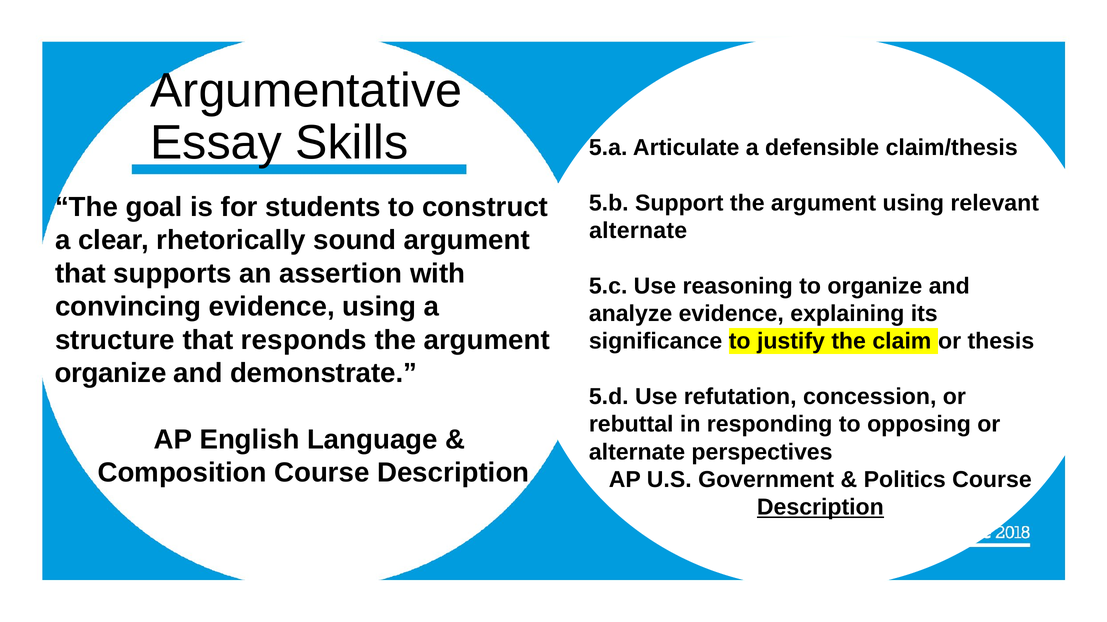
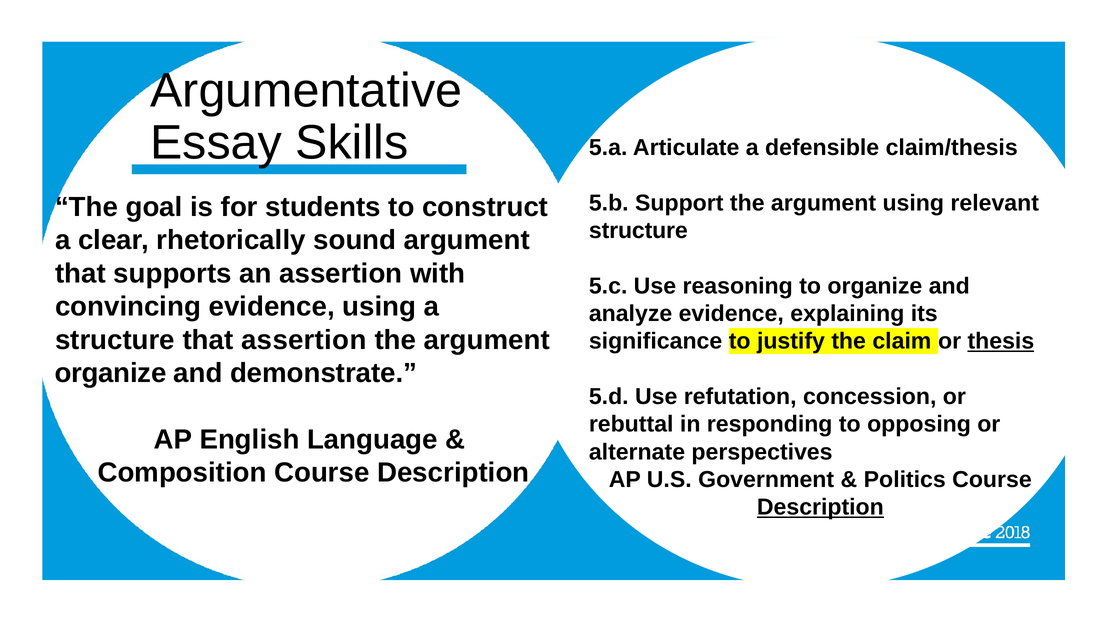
alternate: alternate -> structure (638, 231)
that responds: responds -> assertion (304, 340)
thesis underline: none -> present (1001, 342)
